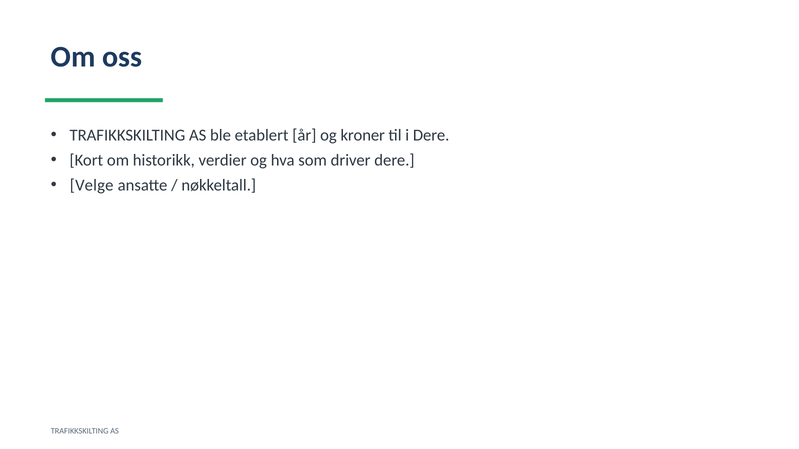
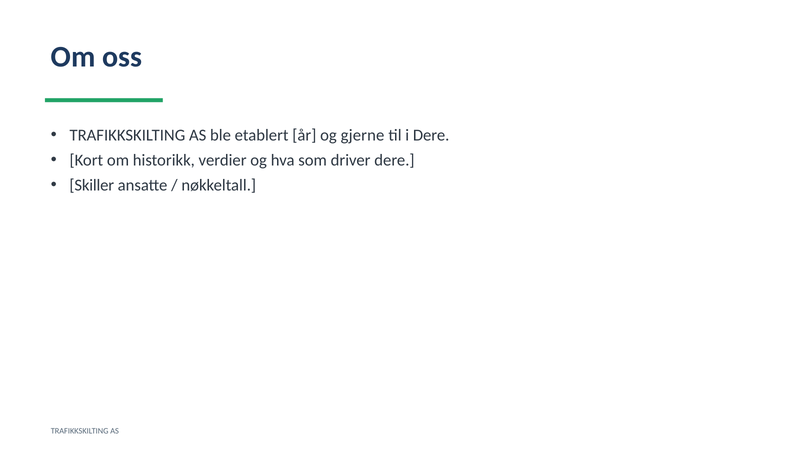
kroner: kroner -> gjerne (363, 135)
Velge: Velge -> Skiller (92, 185)
